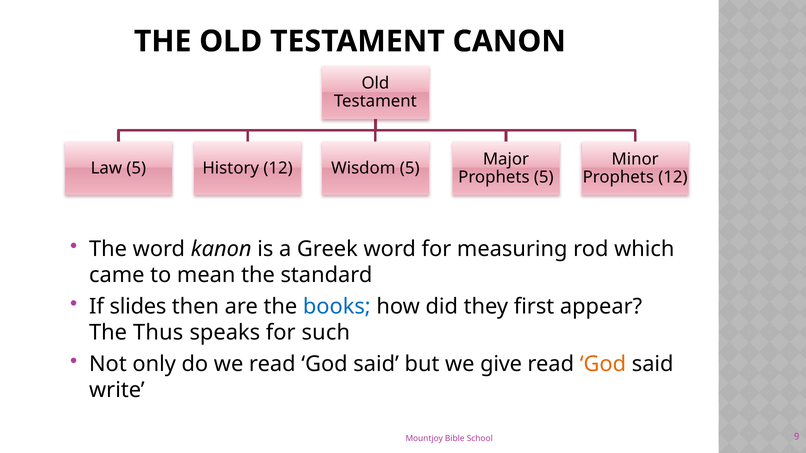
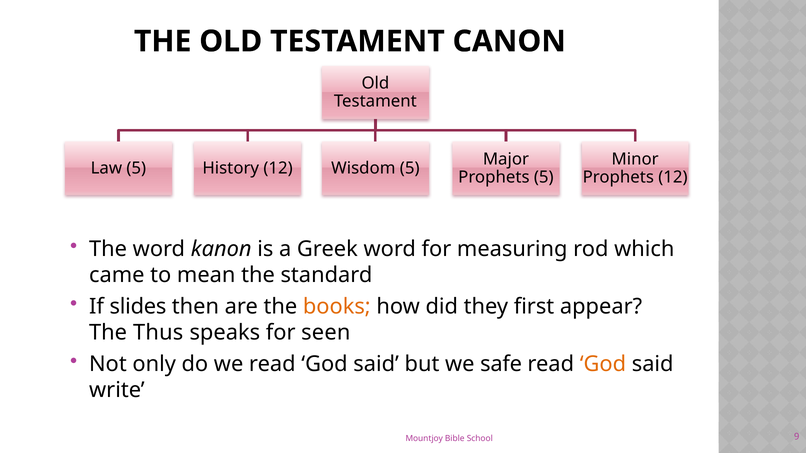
books colour: blue -> orange (337, 307)
such: such -> seen (326, 333)
give: give -> safe (501, 364)
